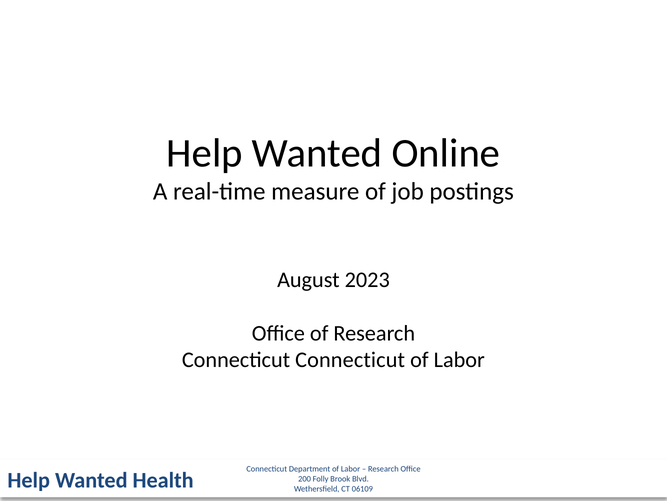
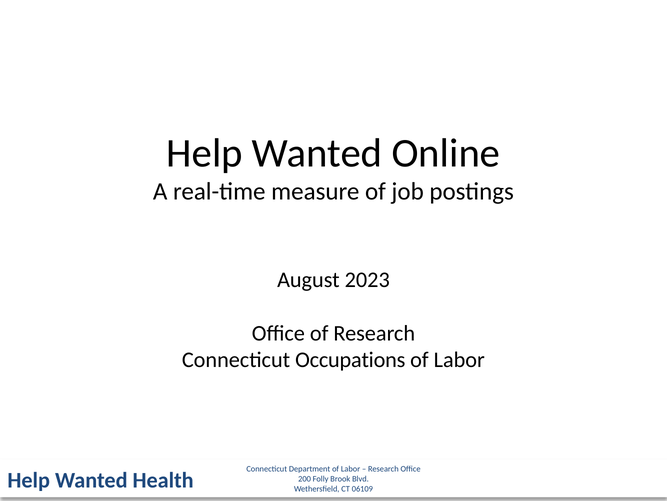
Connecticut Connecticut: Connecticut -> Occupations (350, 359)
